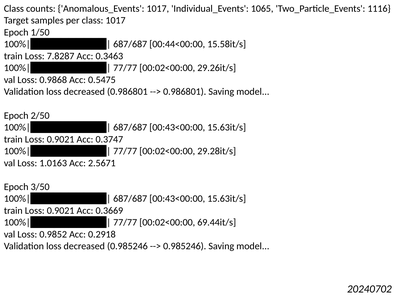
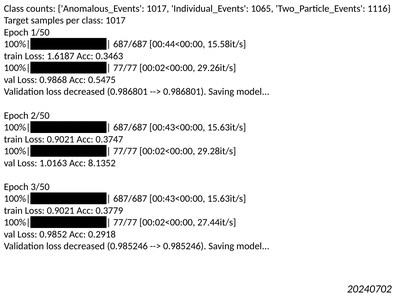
7.8287: 7.8287 -> 1.6187 (61, 56)
2.5671: 2.5671 -> 8.1352 (102, 163)
0.3669: 0.3669 -> 0.3779 (109, 211)
69.44it/s: 69.44it/s -> 27.44it/s (217, 222)
